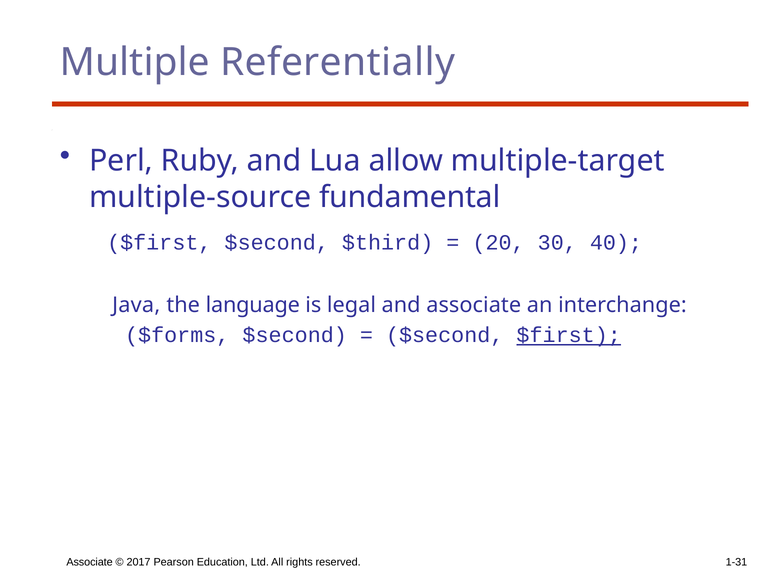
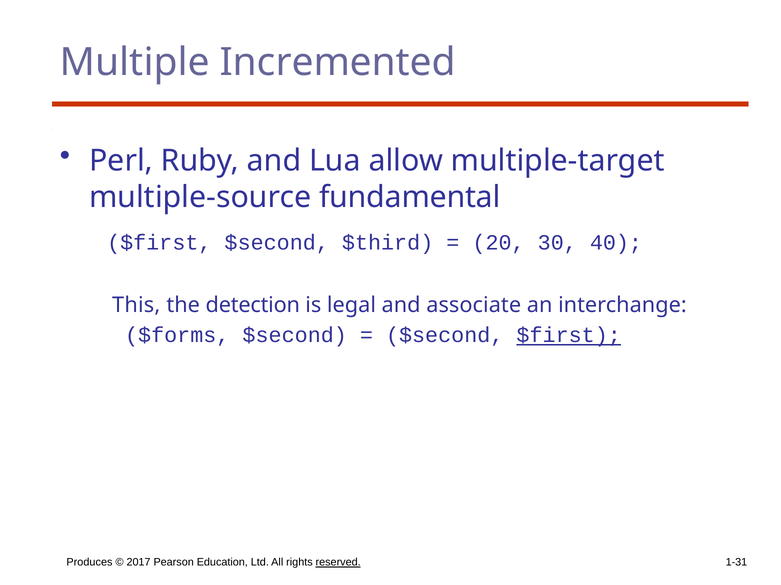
Referentially: Referentially -> Incremented (338, 63)
Java: Java -> This (136, 305)
language: language -> detection (253, 305)
Associate: Associate -> Produces (89, 563)
reserved underline: none -> present (338, 563)
